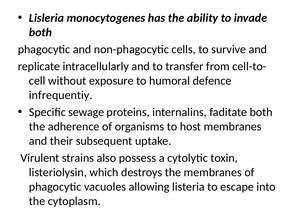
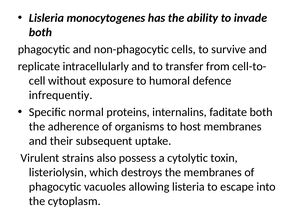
sewage: sewage -> normal (86, 112)
